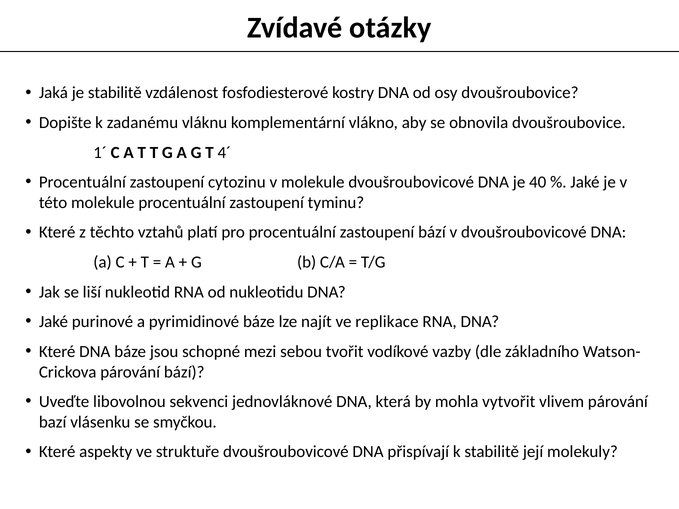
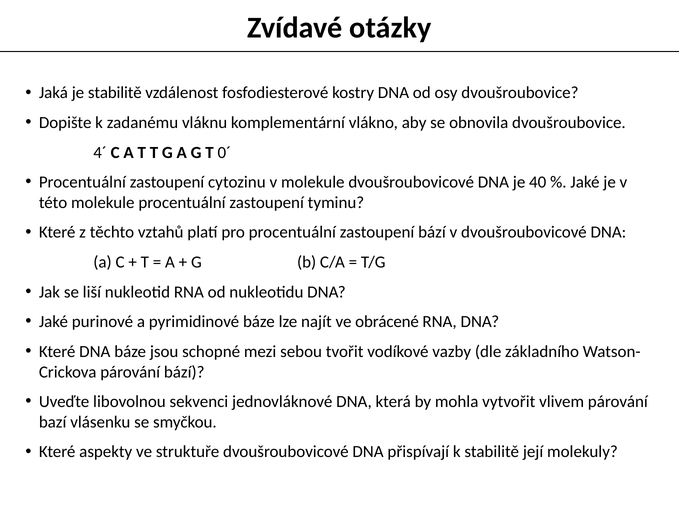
1´: 1´ -> 4´ (100, 153)
4´: 4´ -> 0´ (224, 153)
replikace: replikace -> obrácené (387, 322)
